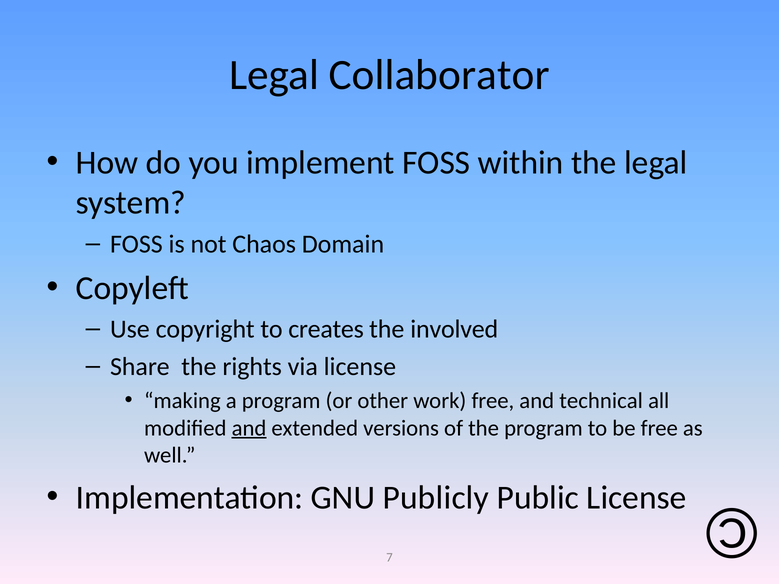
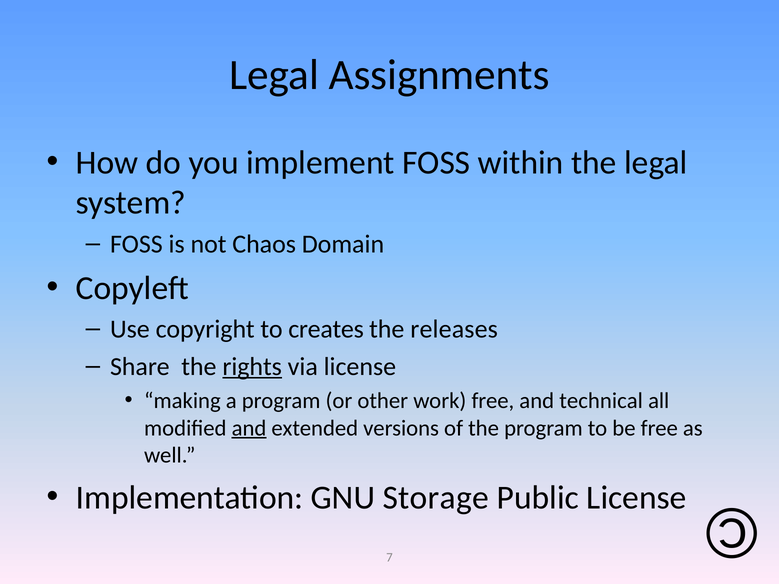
Collaborator: Collaborator -> Assignments (439, 75)
involved: involved -> releases (454, 330)
rights underline: none -> present (252, 367)
Publicly: Publicly -> Storage (436, 498)
